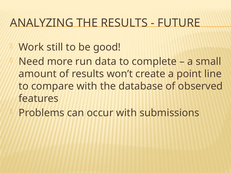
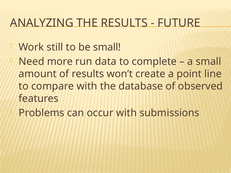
be good: good -> small (107, 47)
